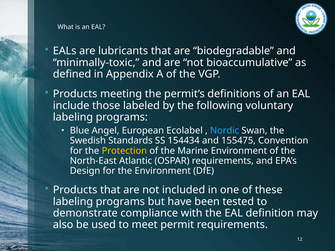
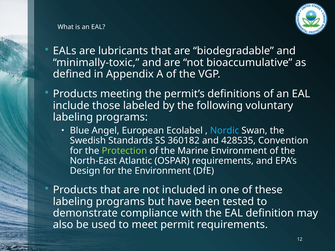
154434: 154434 -> 360182 (184, 141)
155475: 155475 -> 428535 (238, 141)
Protection colour: yellow -> light green (124, 151)
